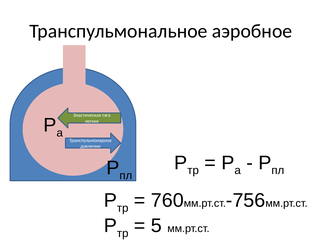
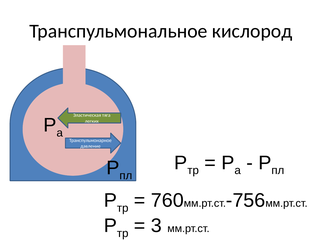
аэробное: аэробное -> кислород (252, 31)
5: 5 -> 3 (156, 226)
